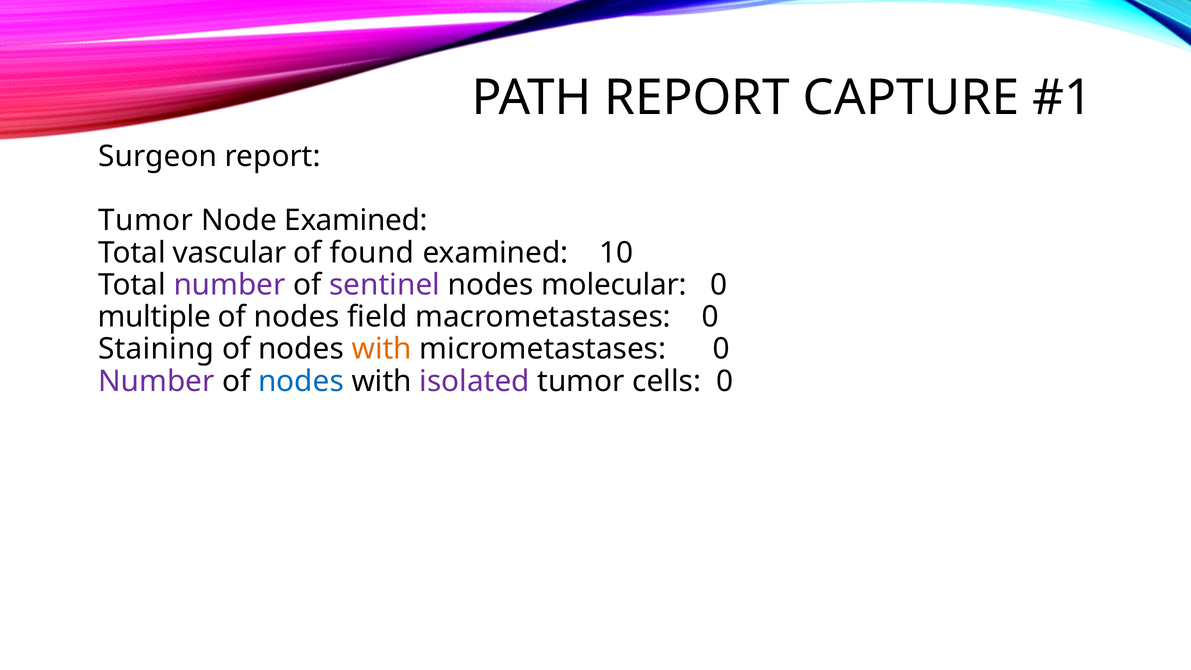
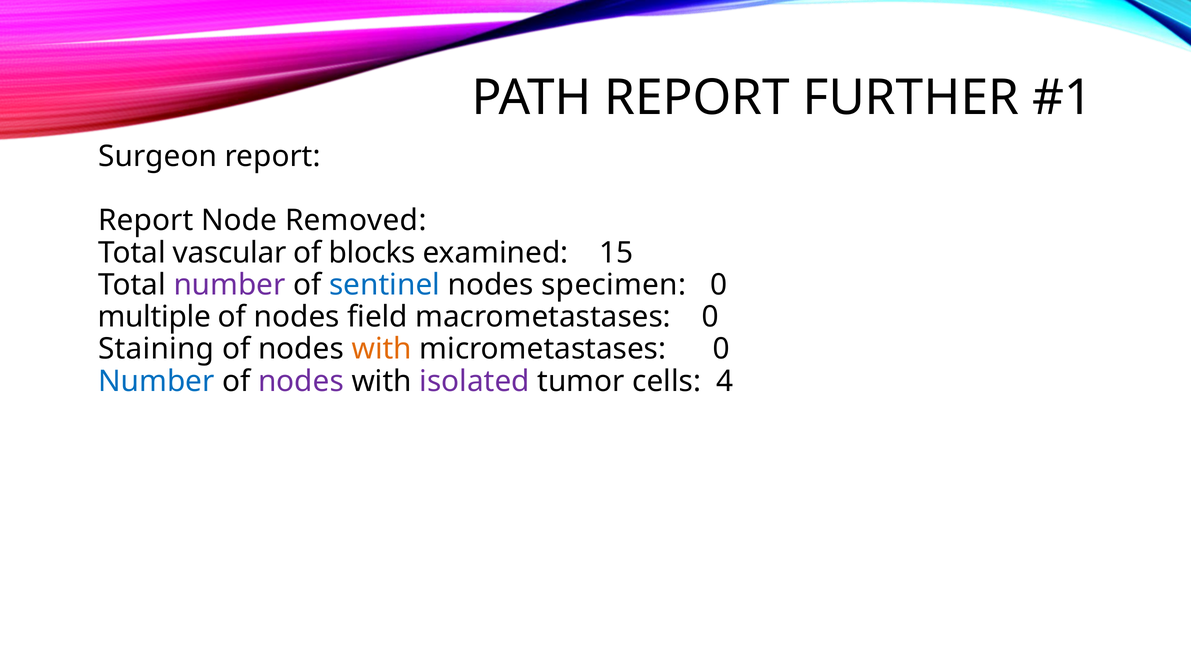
CAPTURE: CAPTURE -> FURTHER (911, 98)
Tumor: Tumor -> Report (146, 221)
Node Examined: Examined -> Removed (356, 221)
found: found -> blocks (372, 253)
10: 10 -> 15 (616, 253)
sentinel colour: purple -> blue (385, 285)
molecular: molecular -> specimen (614, 285)
Number colour: purple -> blue (156, 381)
nodes colour: blue -> purple (301, 381)
cells 0: 0 -> 4 (725, 381)
